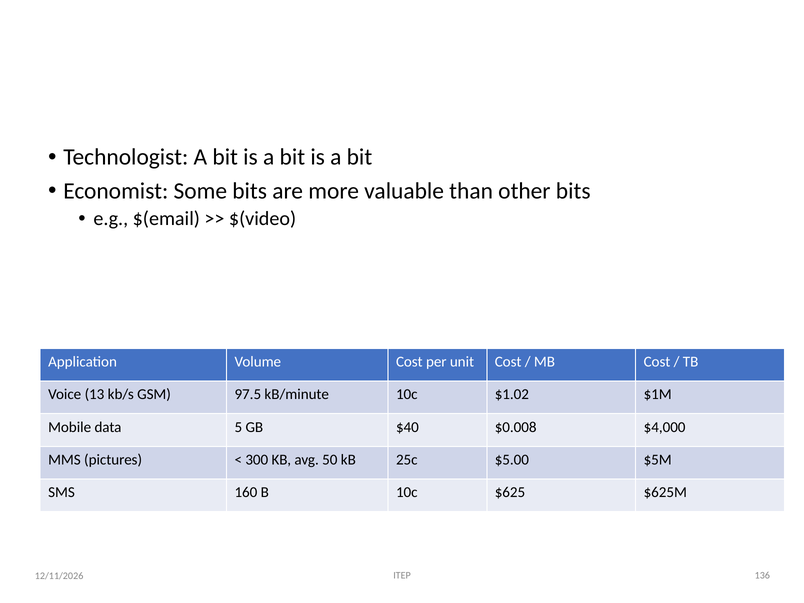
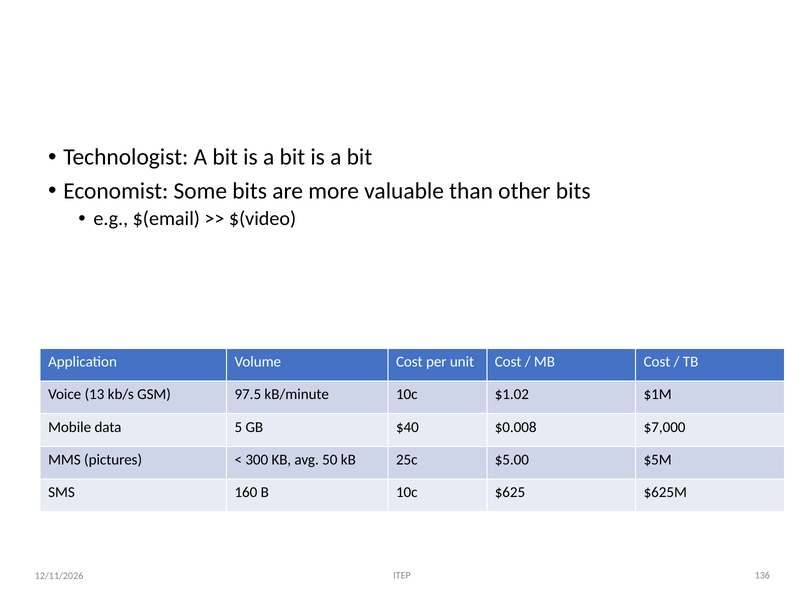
$4,000: $4,000 -> $7,000 (665, 427)
